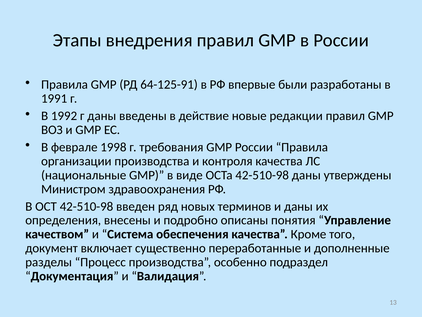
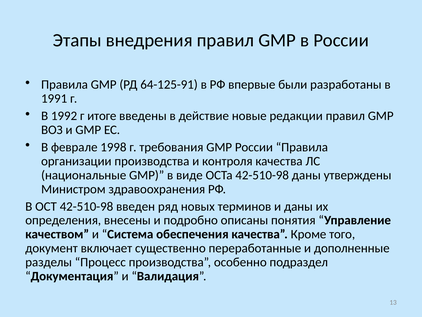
г даны: даны -> итоге (102, 116)
